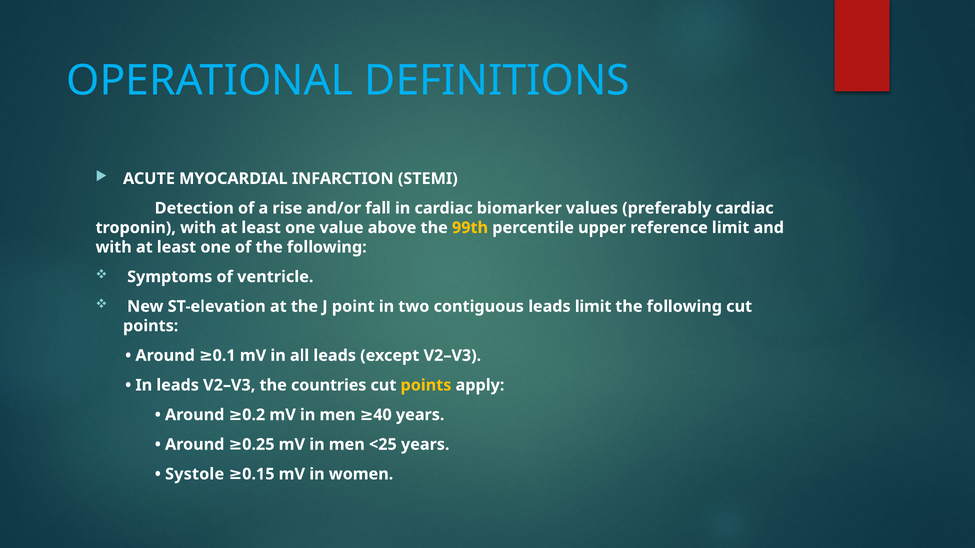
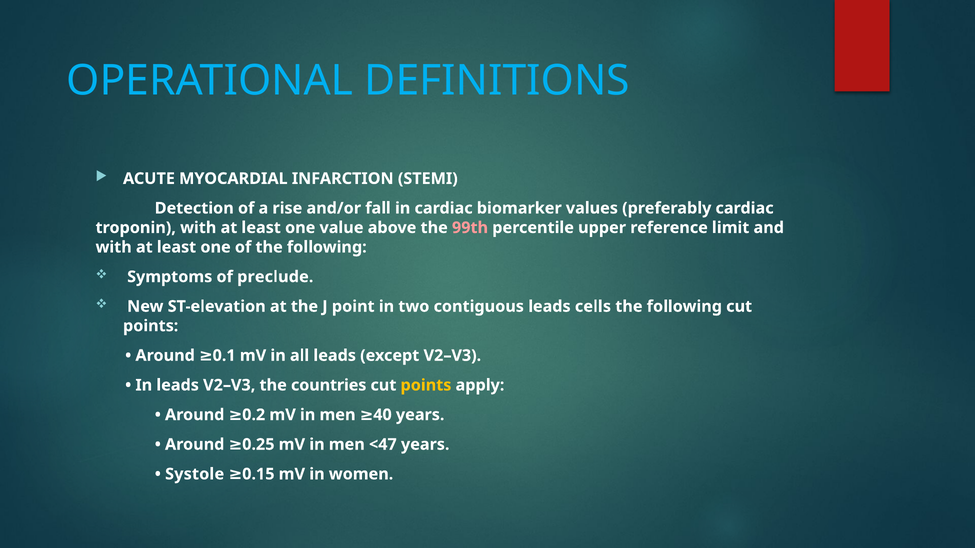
99th colour: yellow -> pink (470, 228)
ventricle: ventricle -> preclude (275, 277)
leads limit: limit -> cells (593, 307)
<25: <25 -> <47 (383, 445)
